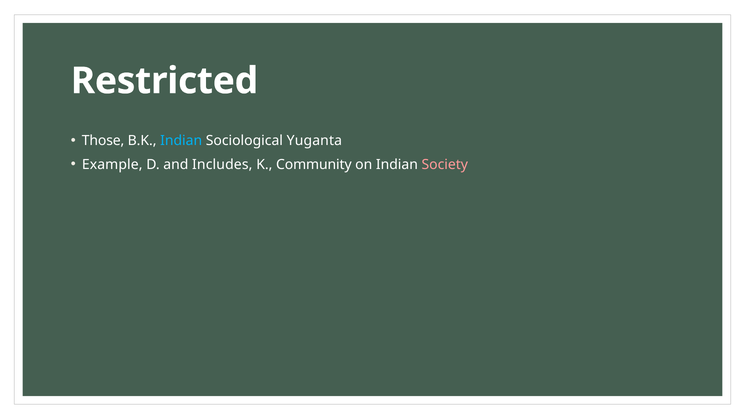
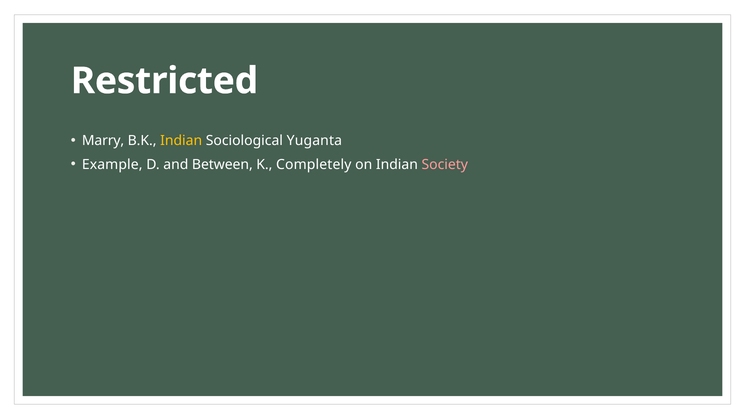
Those: Those -> Marry (103, 141)
Indian colour: light blue -> yellow (181, 141)
Includes: Includes -> Between (222, 164)
Community: Community -> Completely (314, 164)
